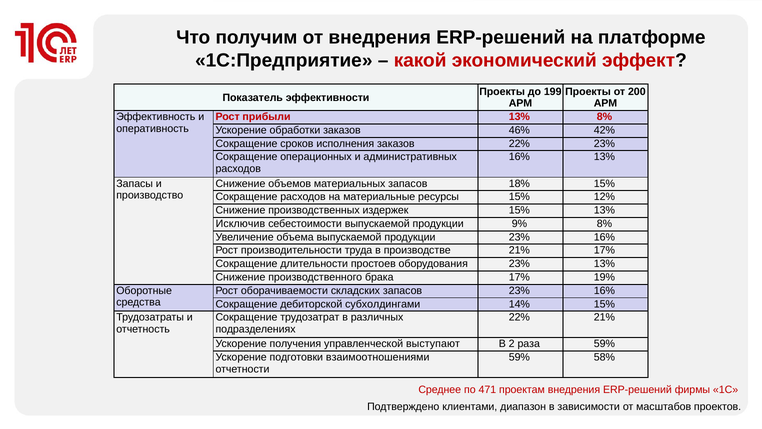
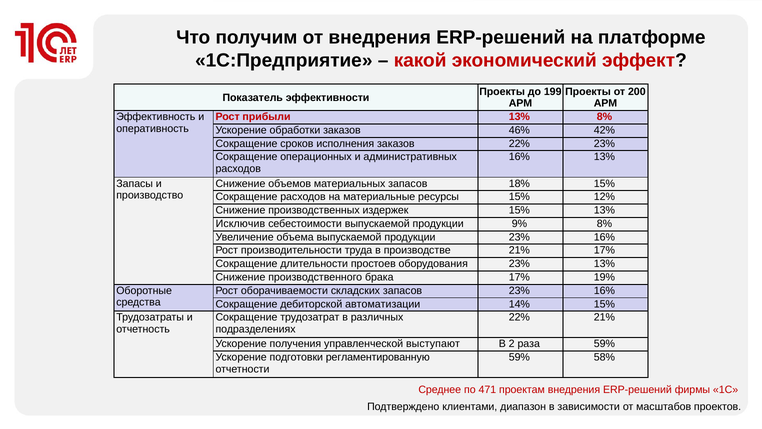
субхолдингами: субхолдингами -> автоматизации (383, 304)
взаимоотношениями: взаимоотношениями -> регламентированную (378, 357)
